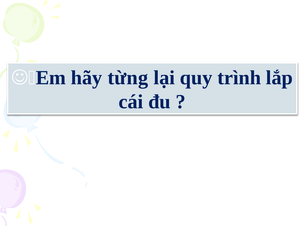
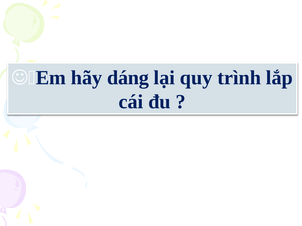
từng: từng -> dáng (128, 78)
